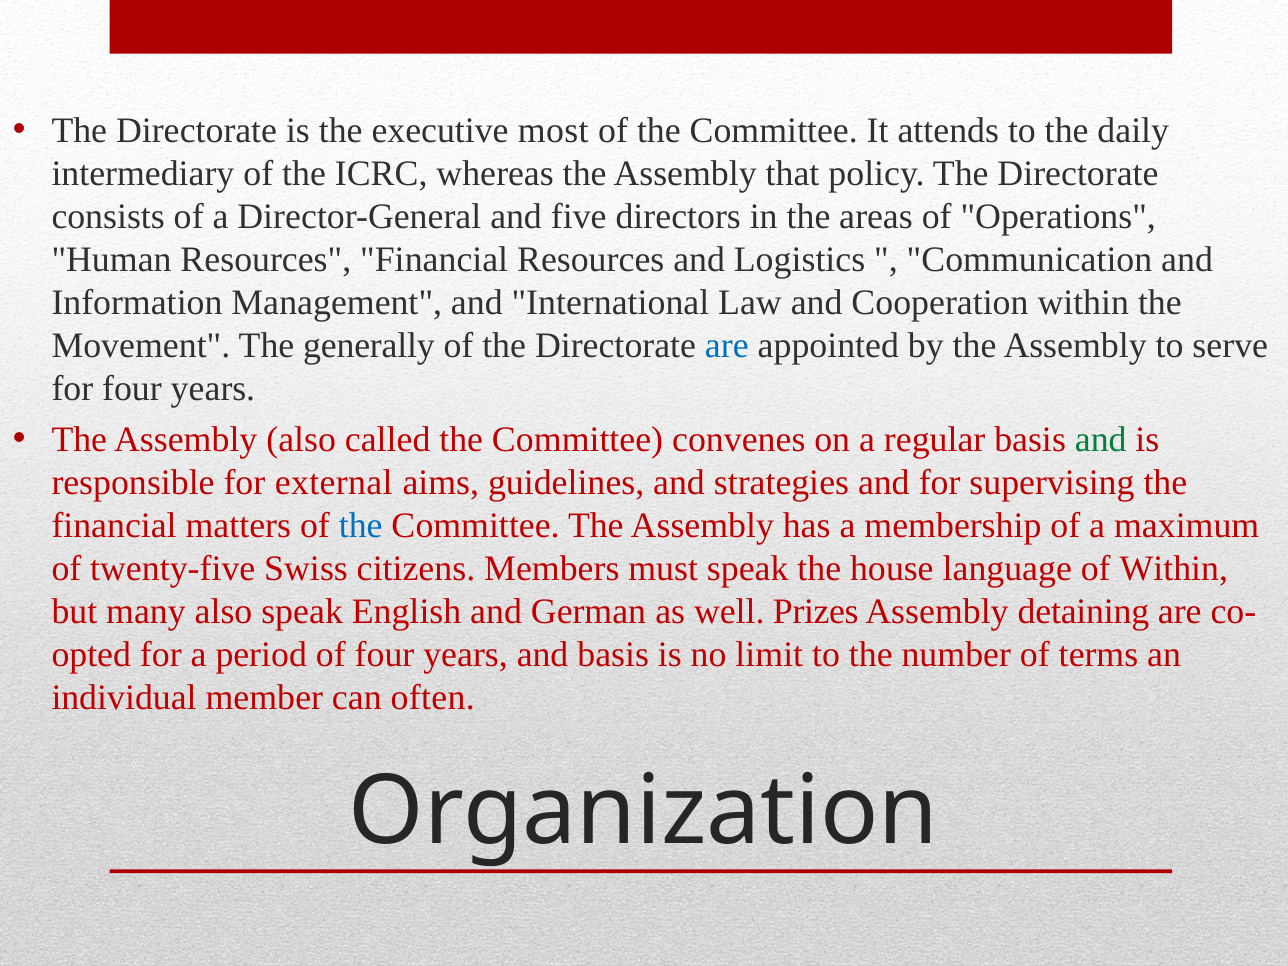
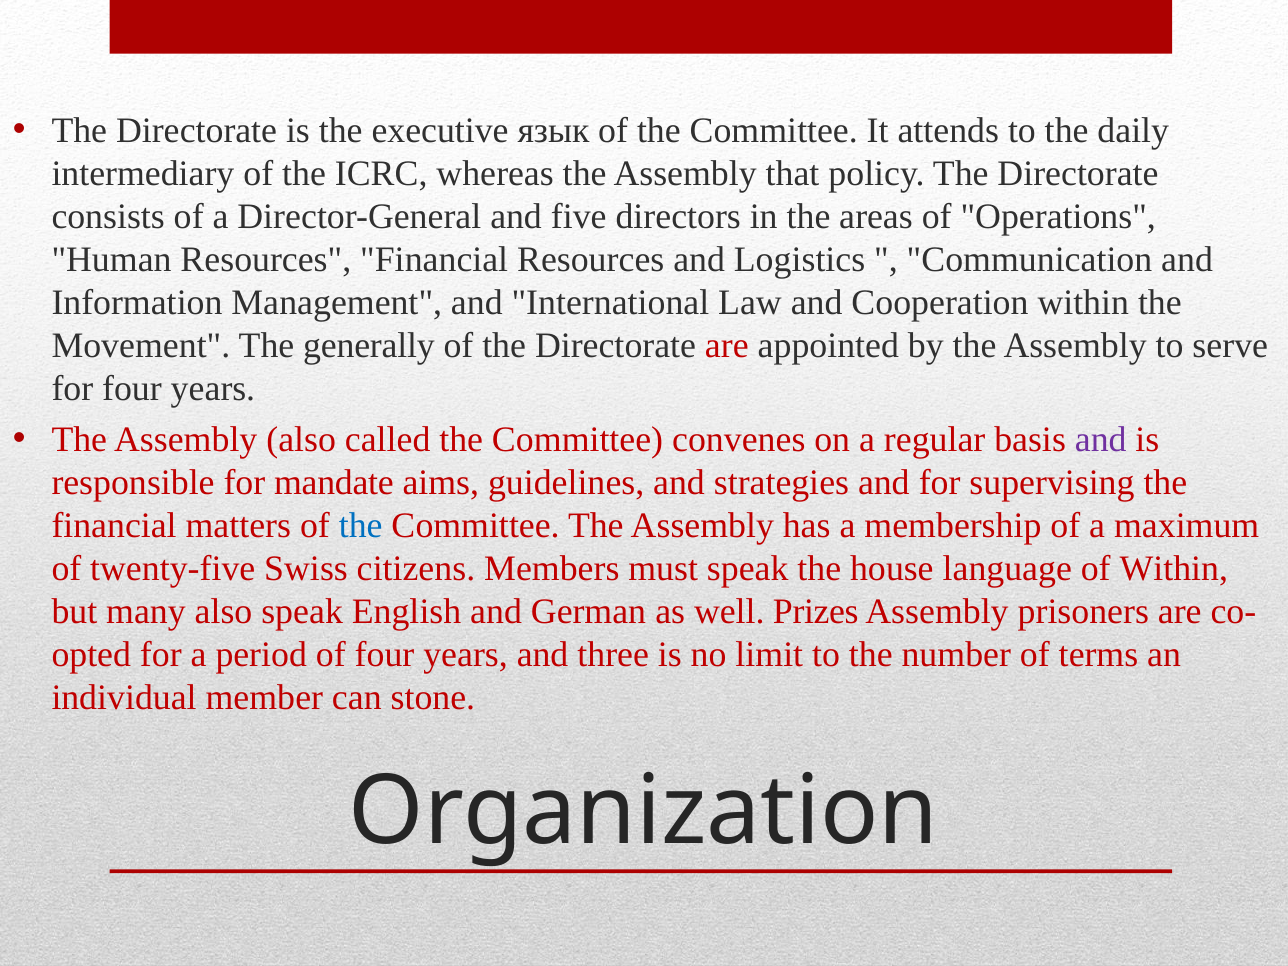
most: most -> язык (553, 131)
are colour: blue -> red (727, 345)
and colour: green -> purple (1101, 440)
external: external -> mandate (334, 483)
detaining: detaining -> prisoners (1083, 612)
and basis: basis -> three (613, 655)
often: often -> stone (433, 697)
